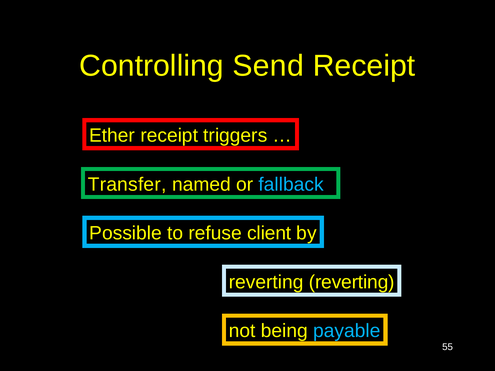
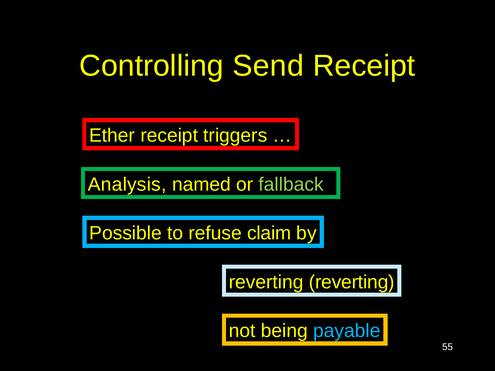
Transfer: Transfer -> Analysis (127, 184)
fallback colour: light blue -> light green (291, 184)
client: client -> claim (269, 233)
